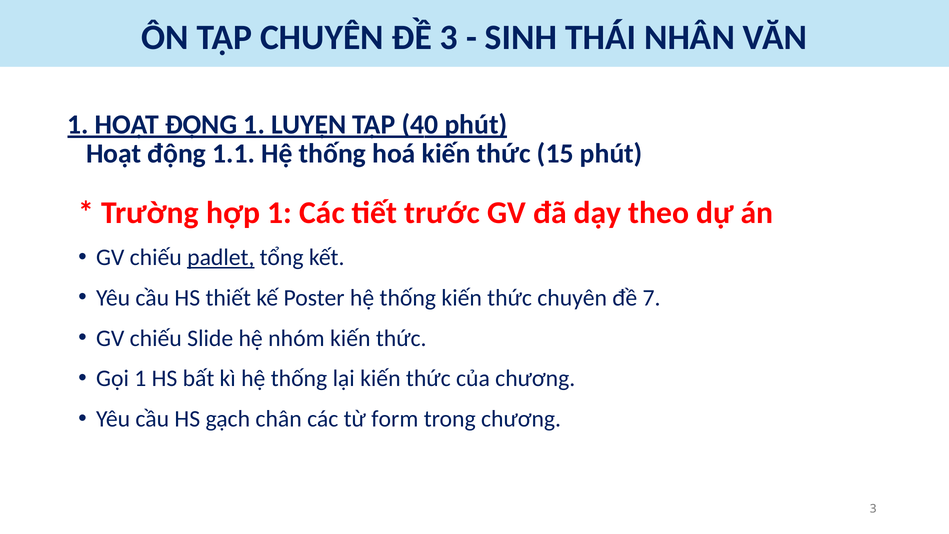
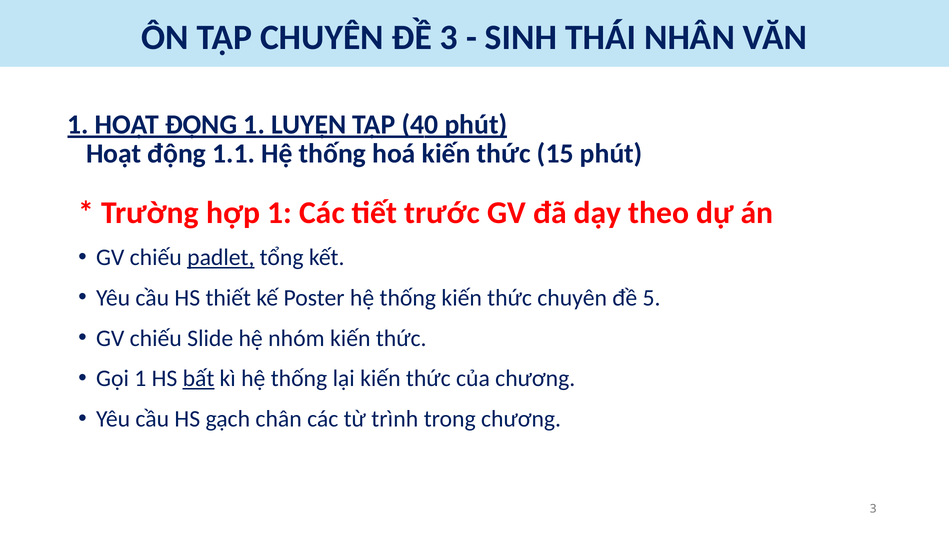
7: 7 -> 5 (652, 298)
bất underline: none -> present (199, 378)
form: form -> trình (395, 419)
